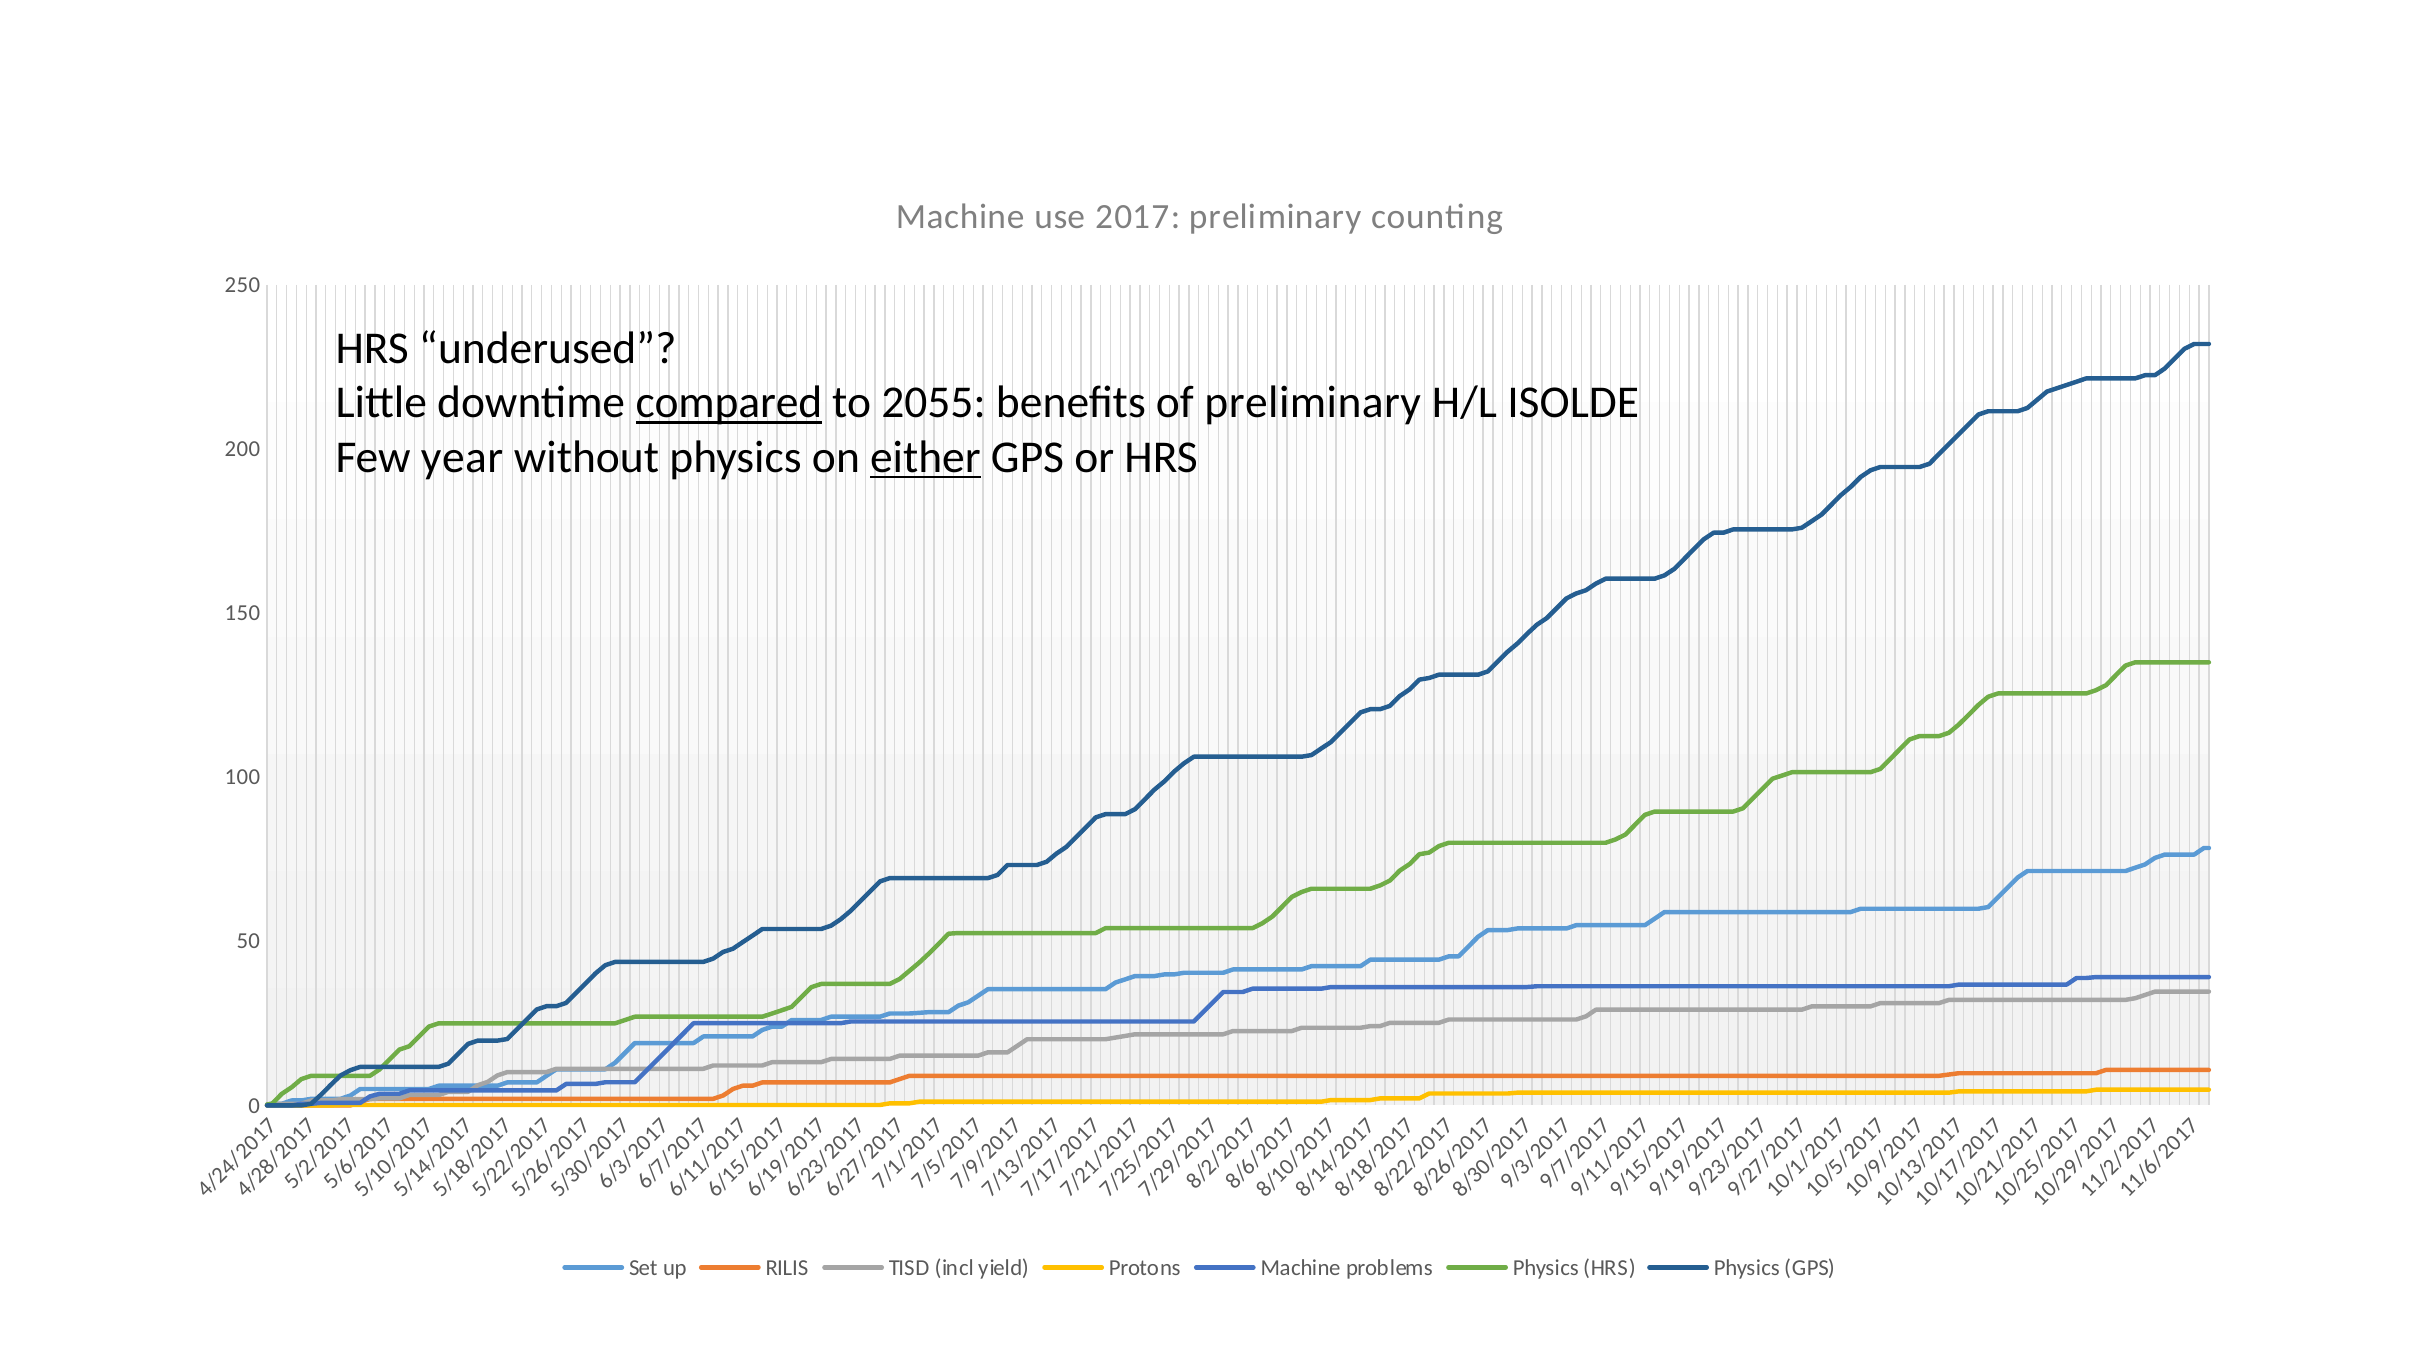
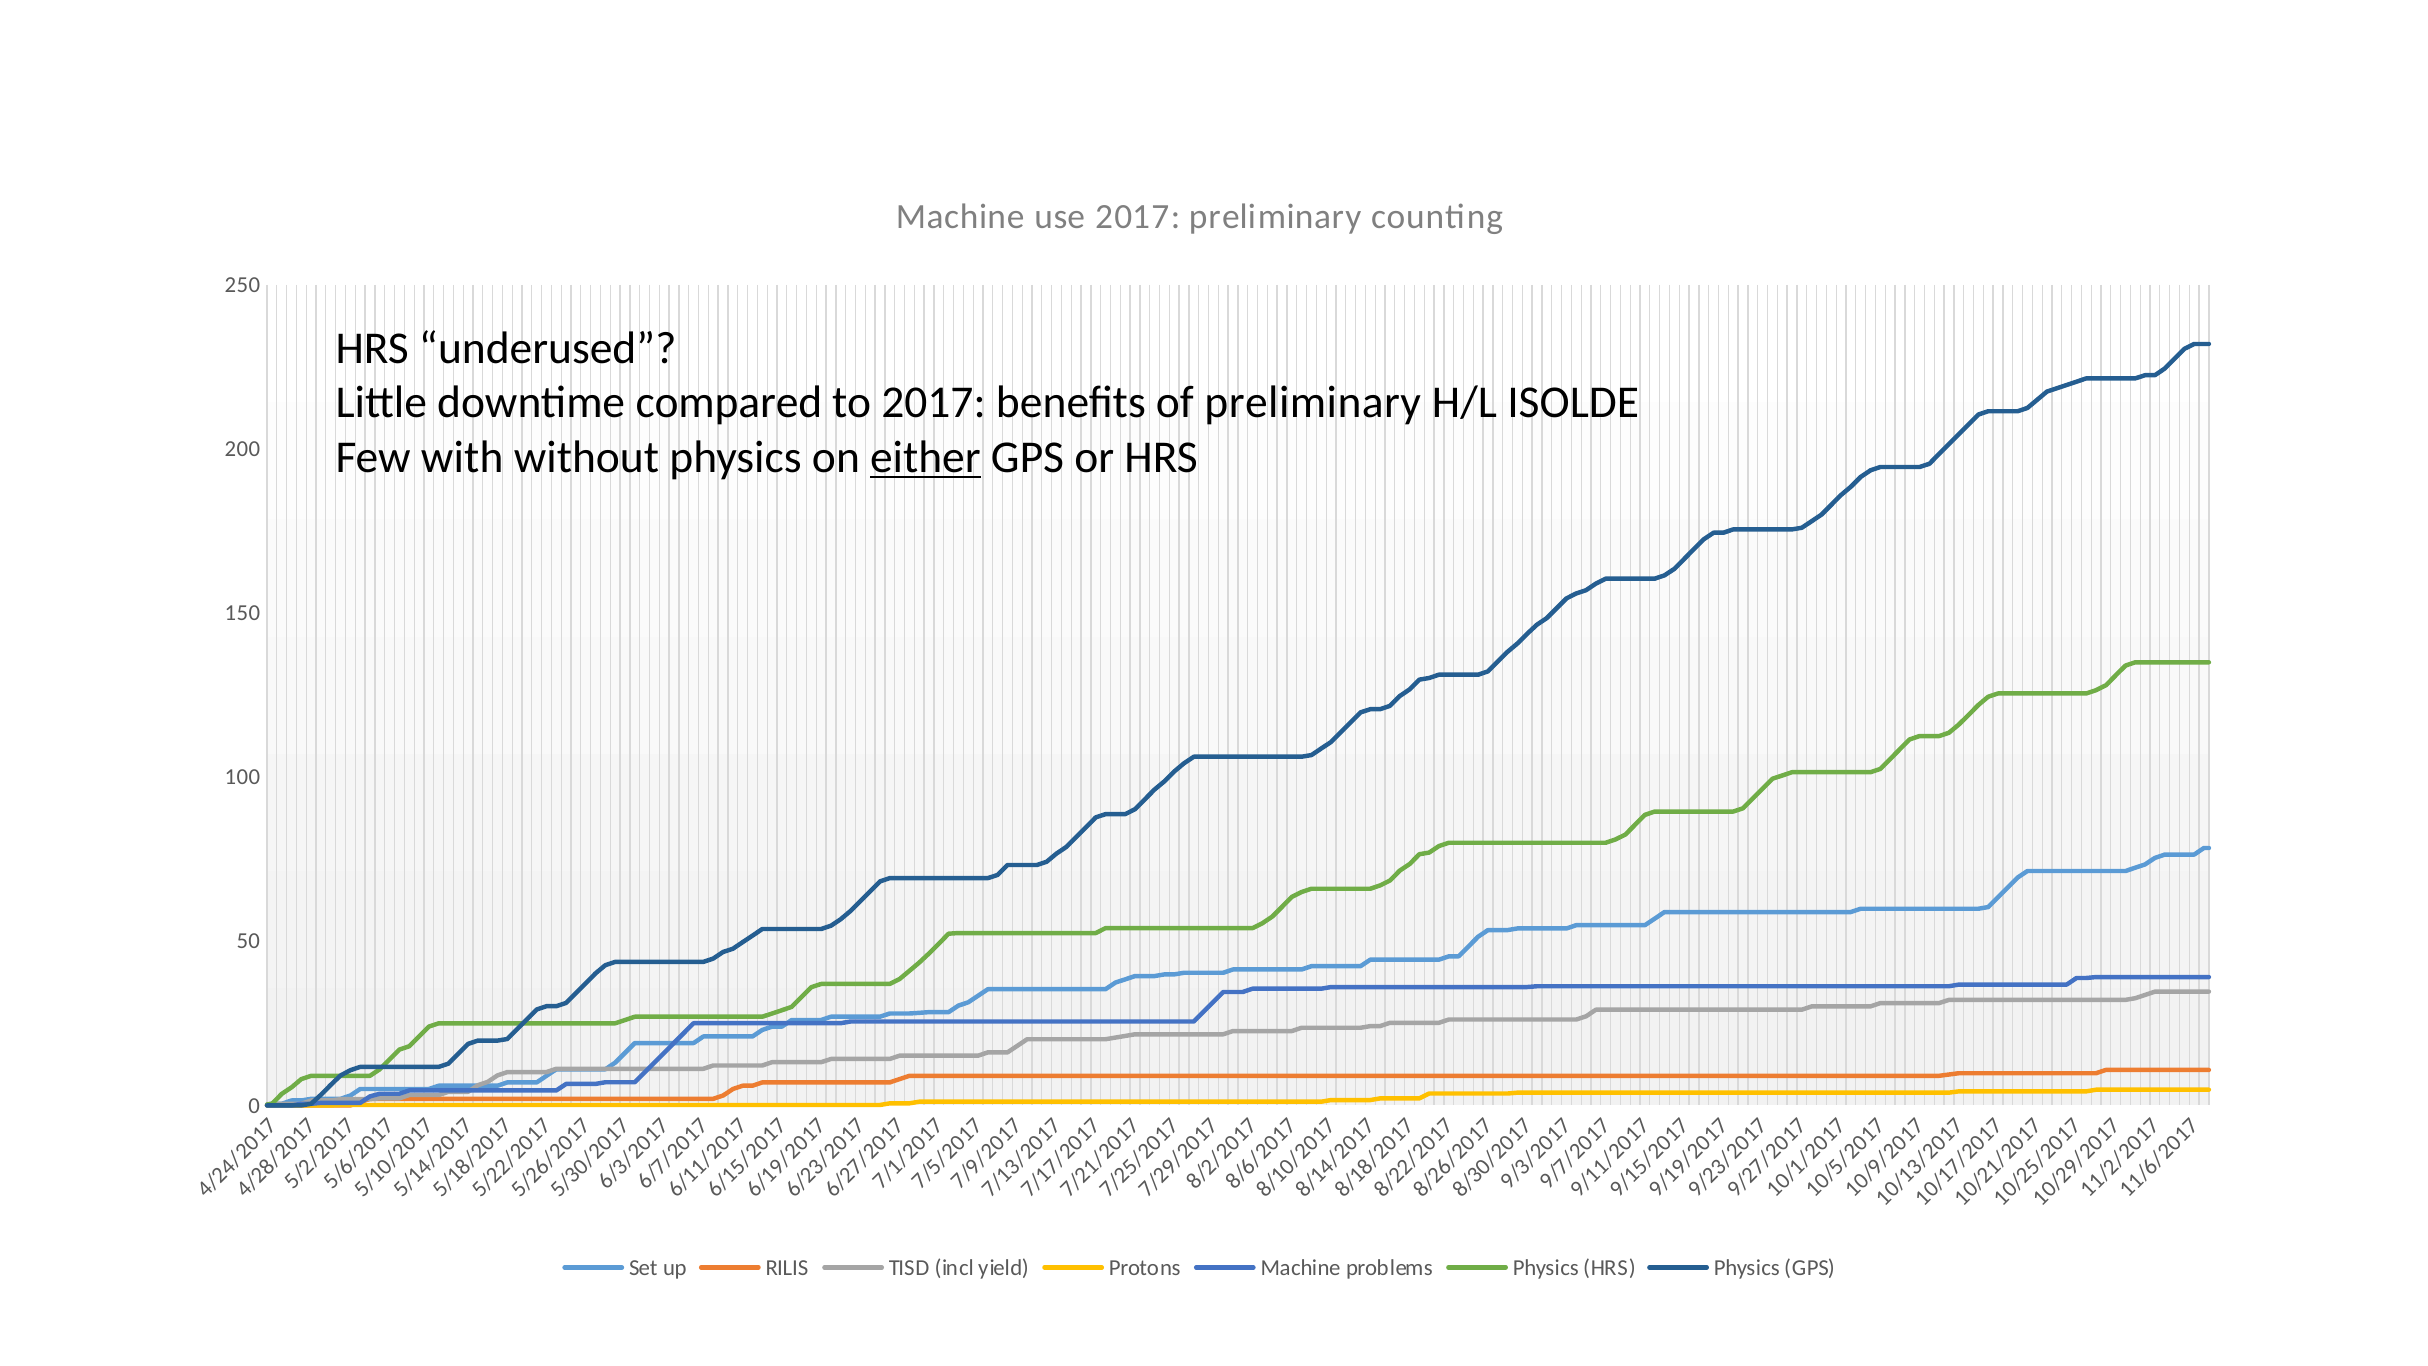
compared underline: present -> none (729, 403)
to 2055: 2055 -> 2017 (934, 403)
year: year -> with (462, 457)
